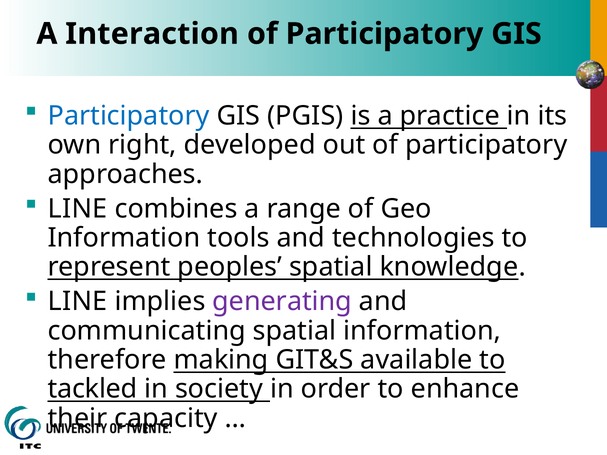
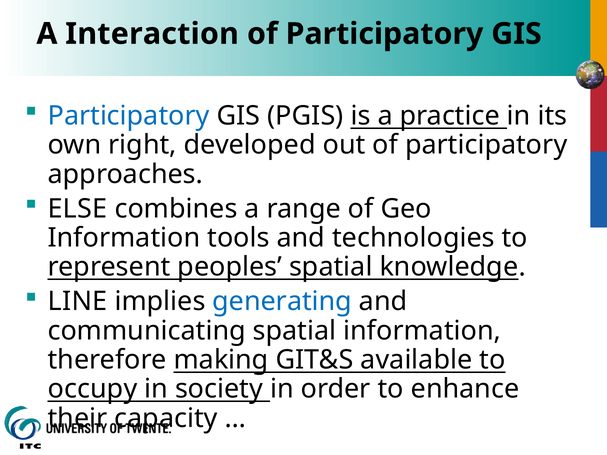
LINE: LINE -> ELSE (78, 209)
generating colour: purple -> blue (282, 302)
tackled: tackled -> occupy (92, 389)
